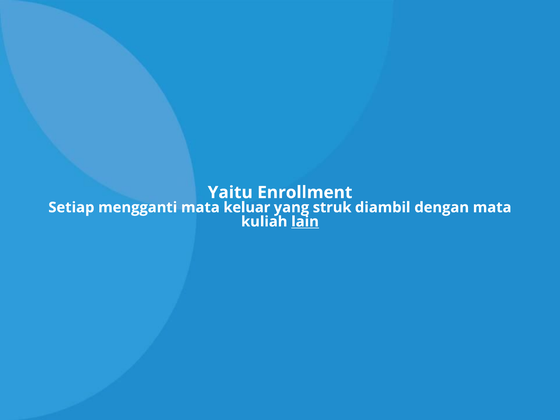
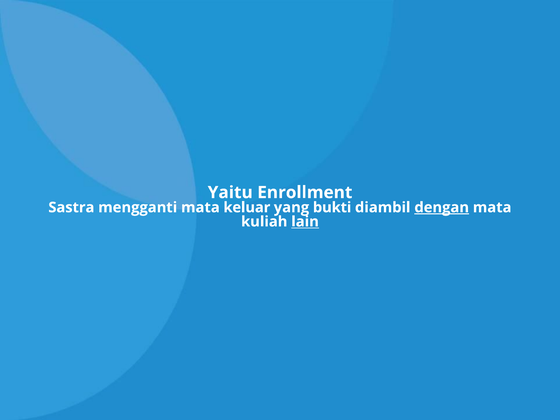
Setiap: Setiap -> Sastra (71, 207)
struk: struk -> bukti (332, 207)
dengan underline: none -> present (442, 207)
